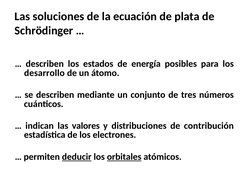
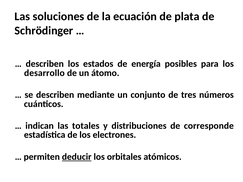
valores: valores -> totales (86, 126)
contribución: contribución -> corresponde (209, 126)
orbitales underline: present -> none (124, 157)
